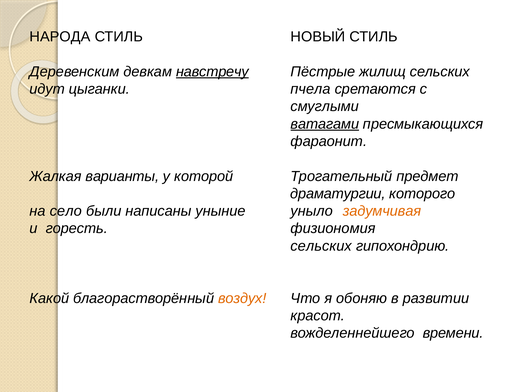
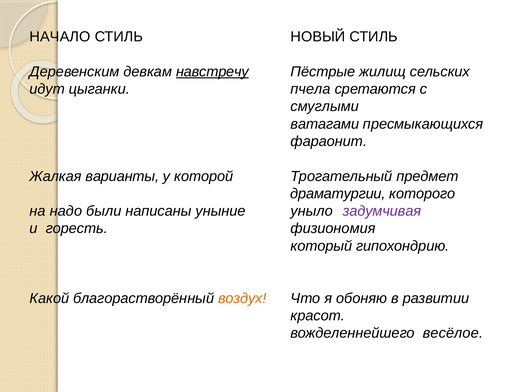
НАРОДА: НАРОДА -> НАЧАЛО (60, 37)
ватагами underline: present -> none (325, 124)
село: село -> надо (66, 211)
задумчивая colour: orange -> purple (382, 211)
сельских: сельских -> который (321, 246)
времени: времени -> весёлое (453, 333)
